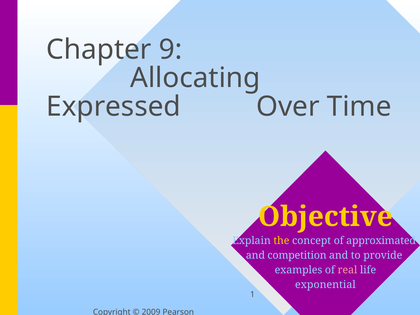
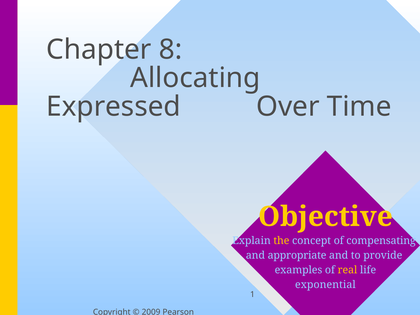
9: 9 -> 8 (171, 50)
approximated: approximated -> compensating (381, 241)
competition: competition -> appropriate (297, 255)
real colour: pink -> yellow (347, 270)
